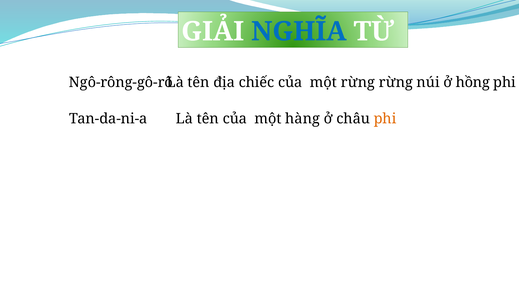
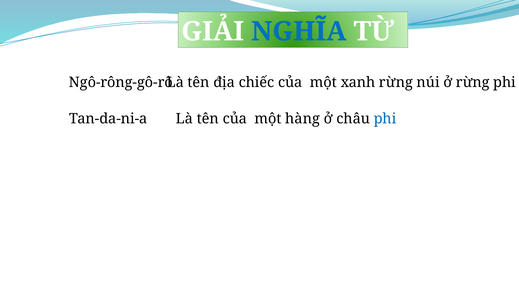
một rừng: rừng -> xanh (358, 82)
ở hồng: hồng -> rừng (473, 82)
phi colour: orange -> blue (385, 119)
